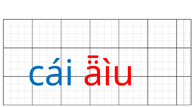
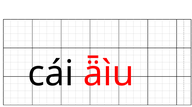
cái colour: blue -> black (51, 73)
